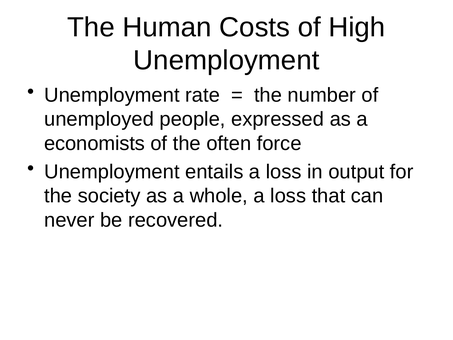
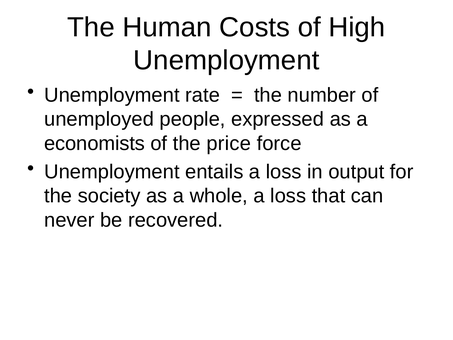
often: often -> price (229, 143)
